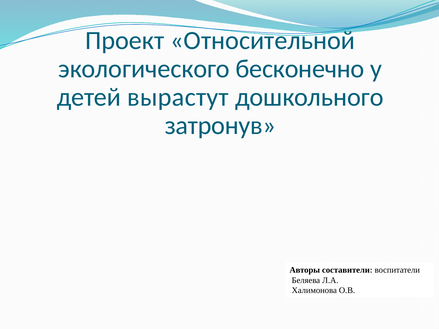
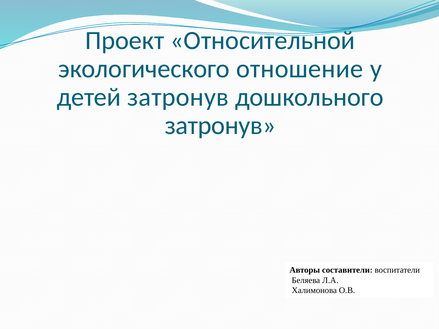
бесконечно: бесконечно -> отношение (300, 69)
детей вырастут: вырастут -> затронув (178, 97)
